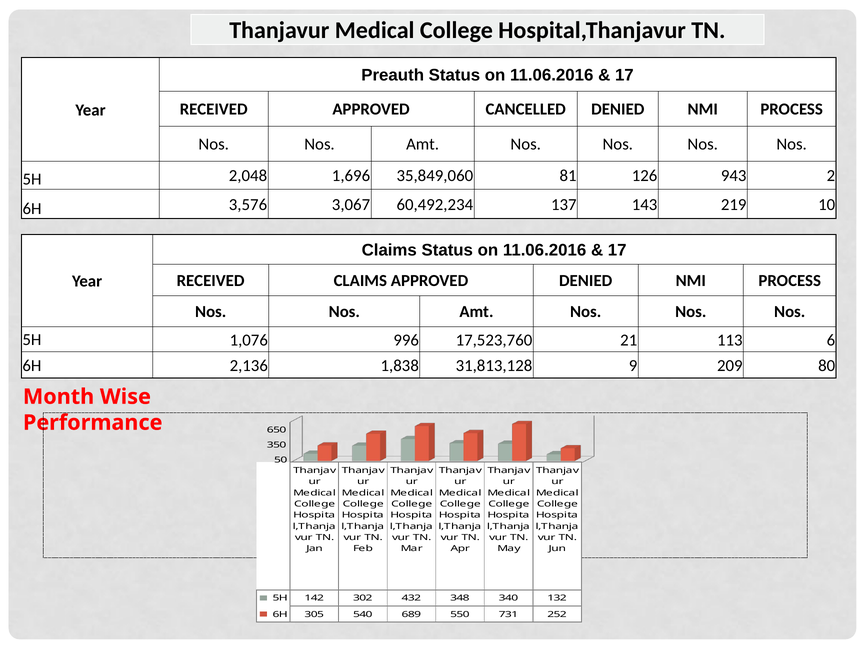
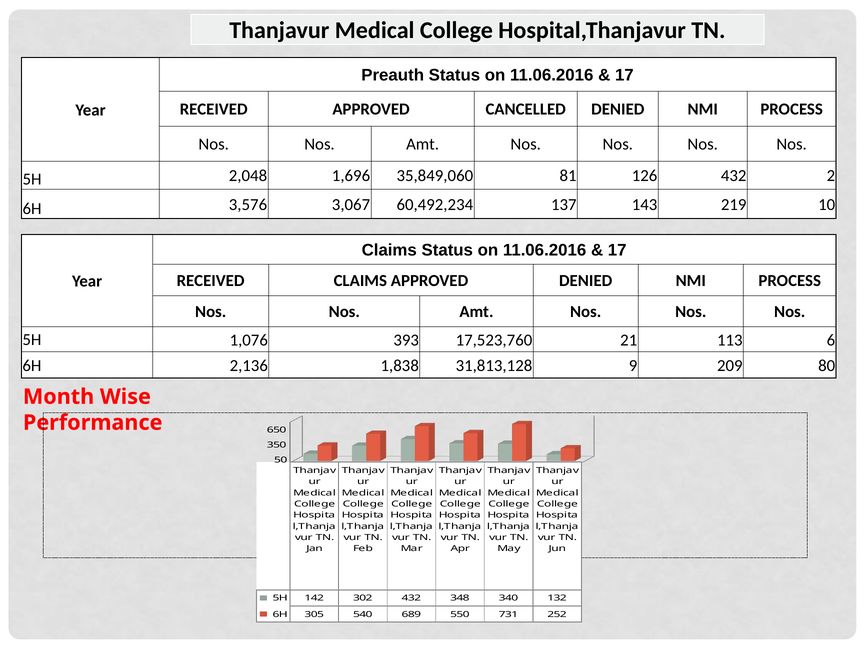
126 943: 943 -> 432 (734, 176)
996: 996 -> 393 (406, 340)
